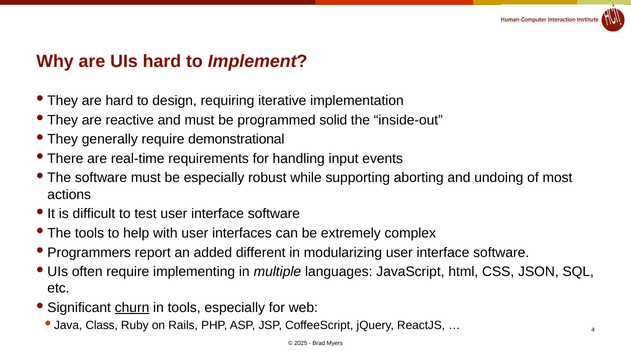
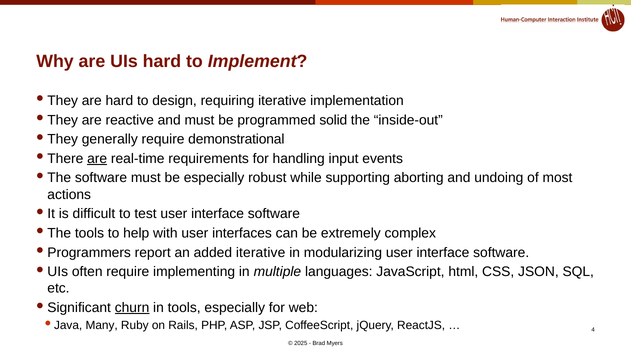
are underline: none -> present (97, 159)
added different: different -> iterative (261, 252)
Class: Class -> Many (102, 325)
